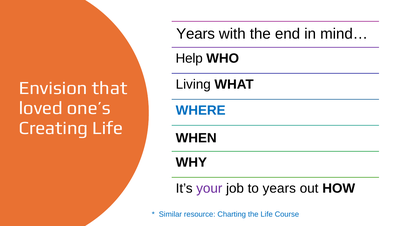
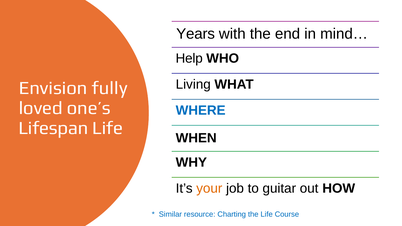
that: that -> fully (110, 88)
Creating: Creating -> Lifespan (53, 128)
your colour: purple -> orange (209, 189)
to years: years -> guitar (279, 189)
